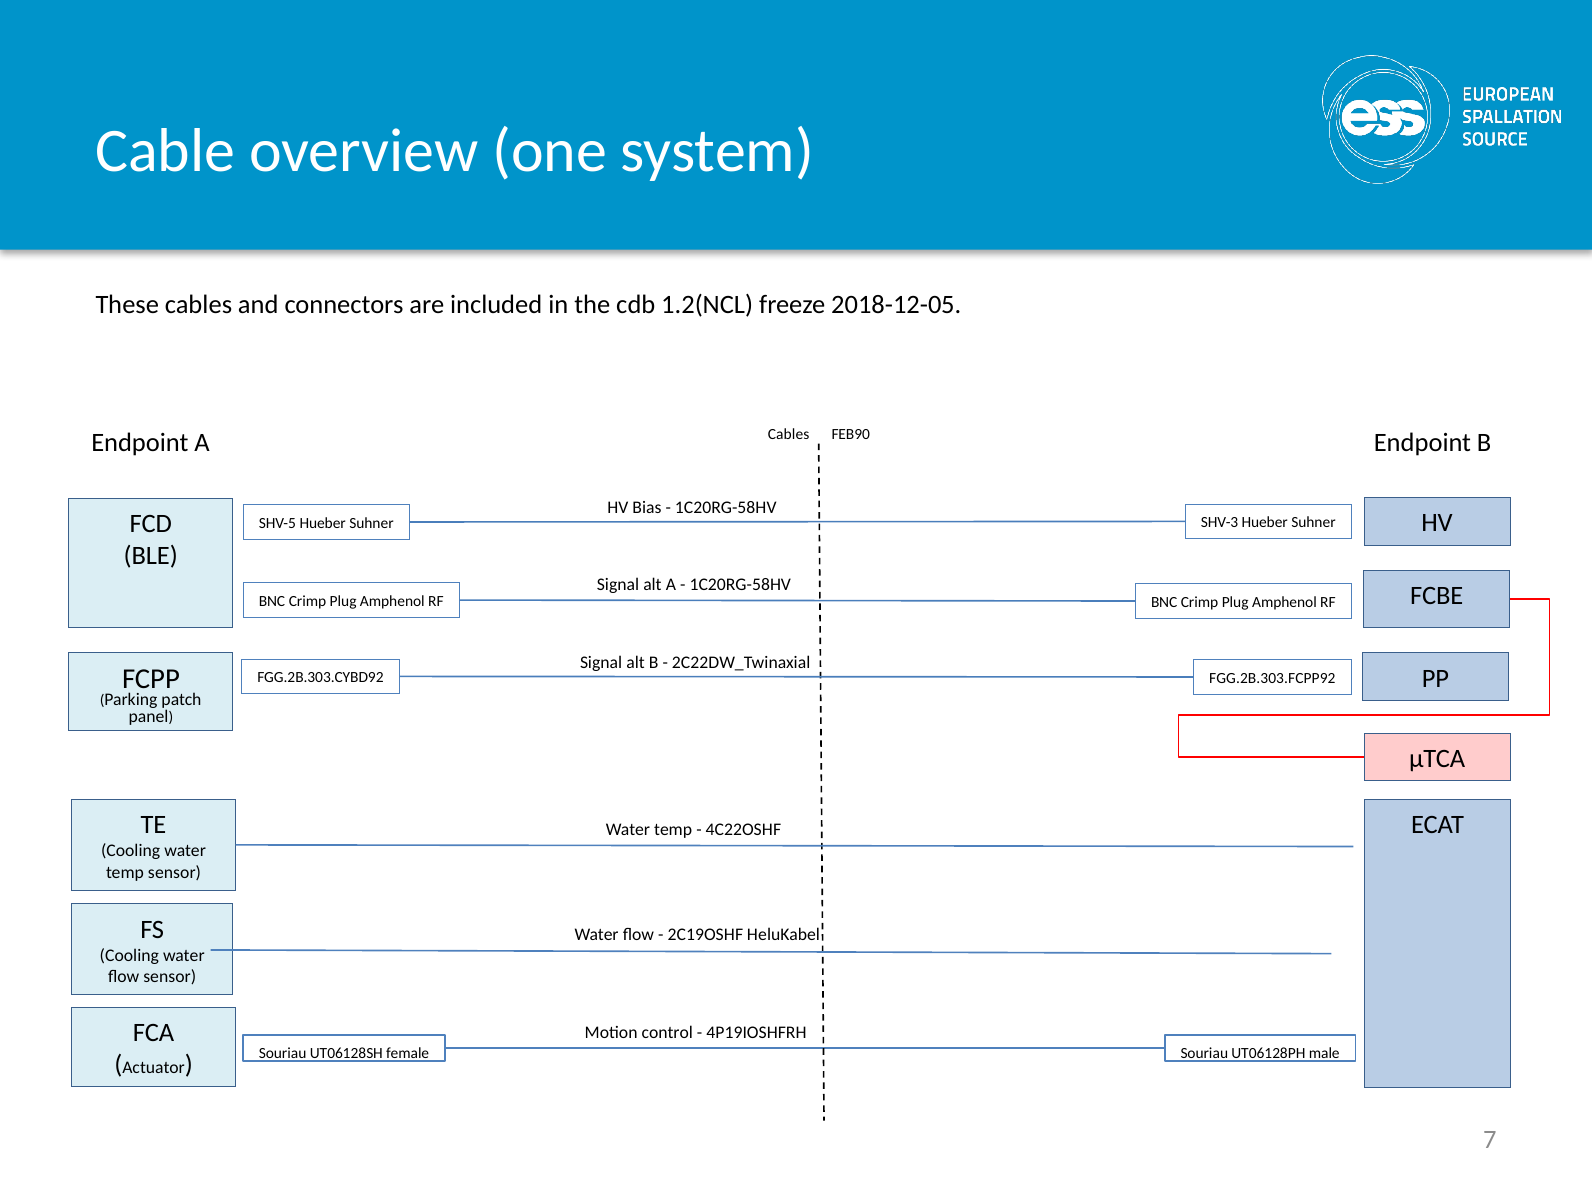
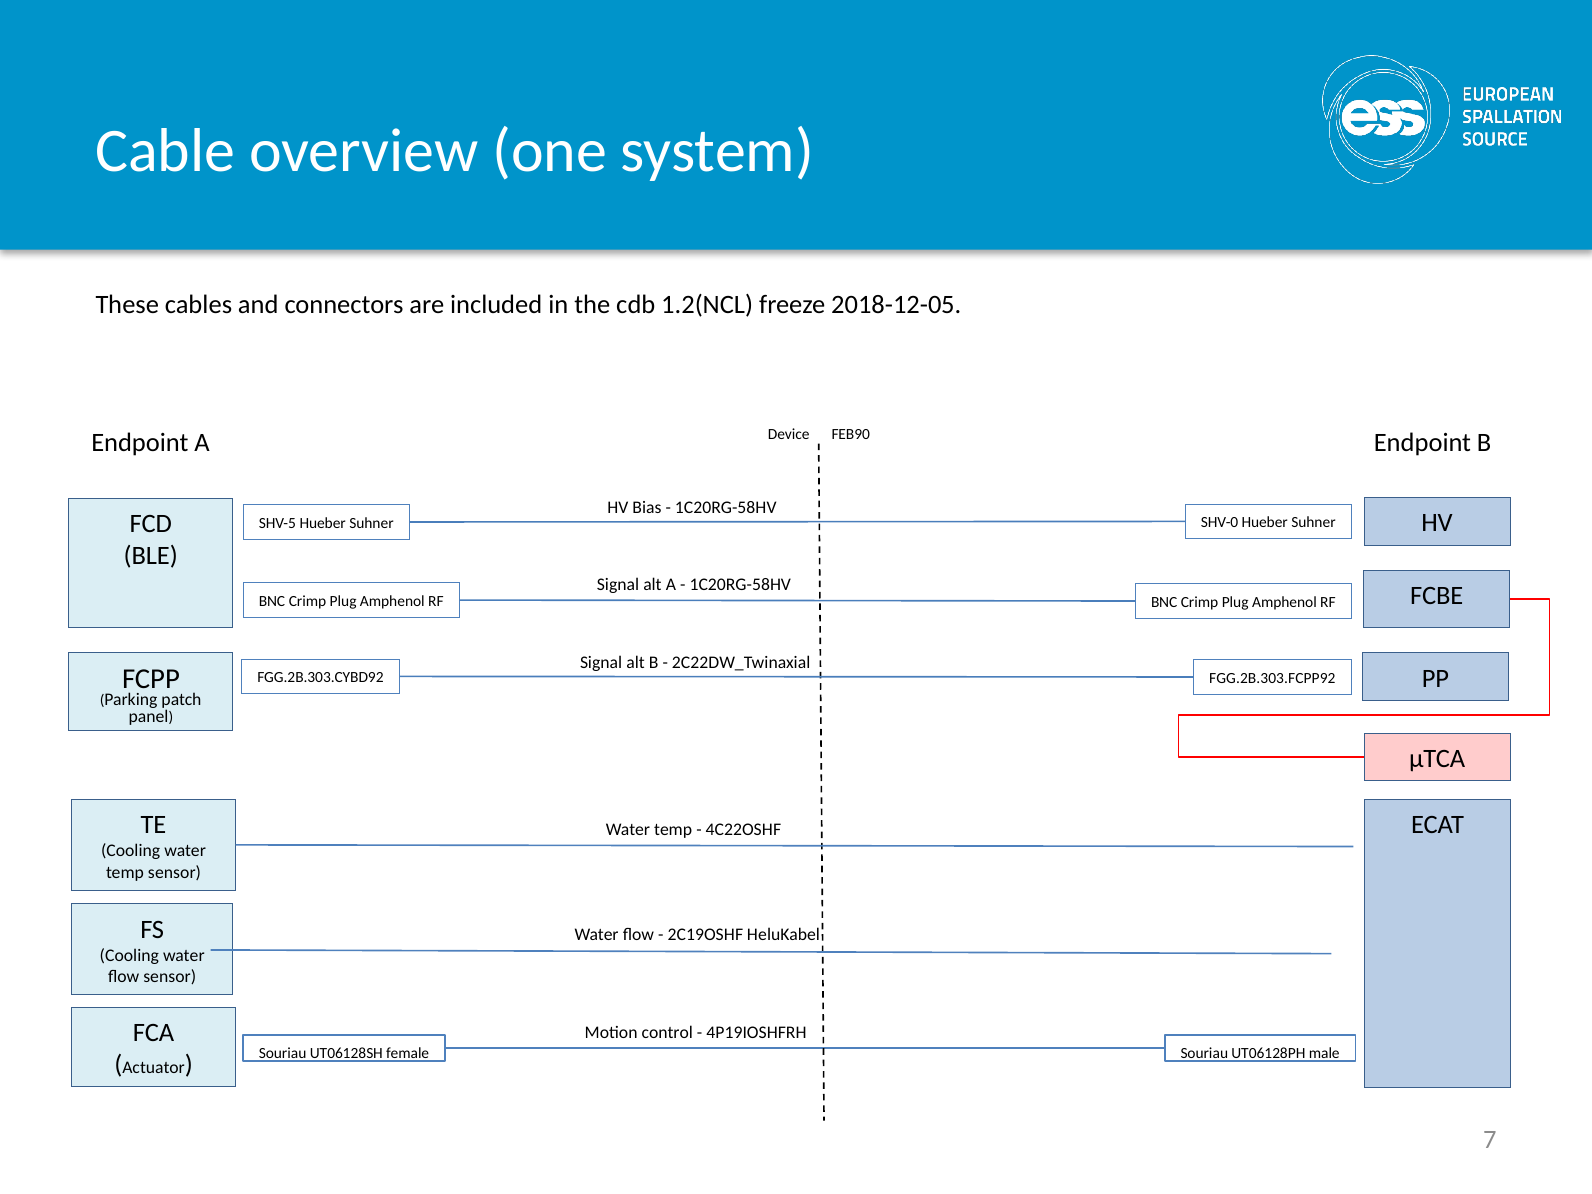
Cables: Cables -> Device (789, 434)
SHV-3: SHV-3 -> SHV-0 (1220, 523)
